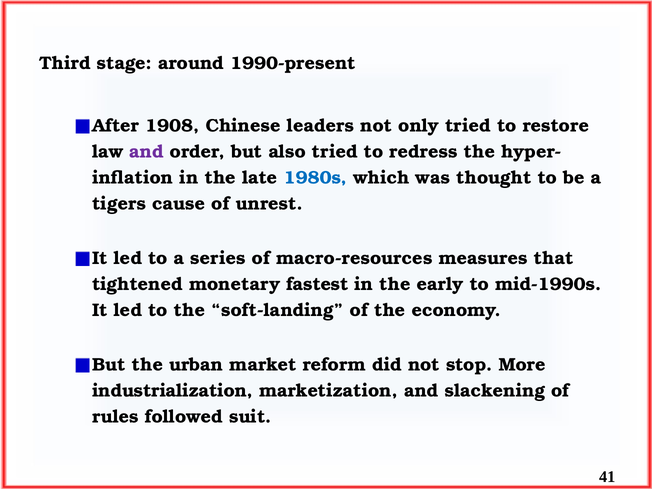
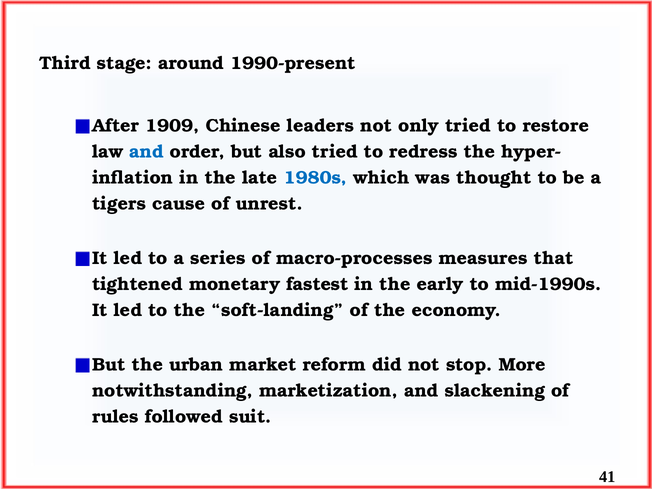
1908: 1908 -> 1909 (172, 126)
and colour: purple -> blue (146, 152)
macro-resources: macro-resources -> macro-processes (354, 258)
industrialization: industrialization -> notwithstanding (173, 391)
